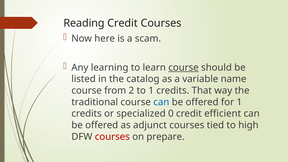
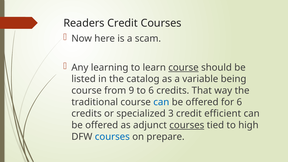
Reading: Reading -> Readers (84, 23)
name: name -> being (234, 79)
2: 2 -> 9 (131, 91)
to 1: 1 -> 6 (151, 91)
for 1: 1 -> 6 (239, 102)
0: 0 -> 3 (171, 114)
courses underline: none -> present (187, 125)
courses colour: red -> blue (112, 137)
